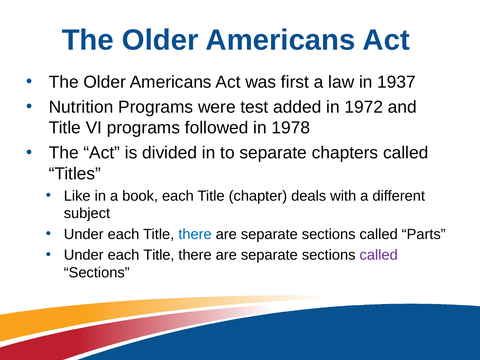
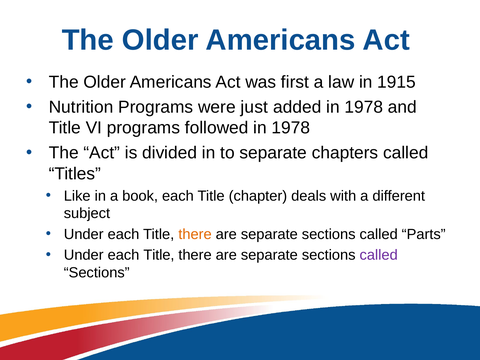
1937: 1937 -> 1915 (397, 82)
test: test -> just (254, 107)
added in 1972: 1972 -> 1978 (364, 107)
there colour: blue -> orange (195, 234)
